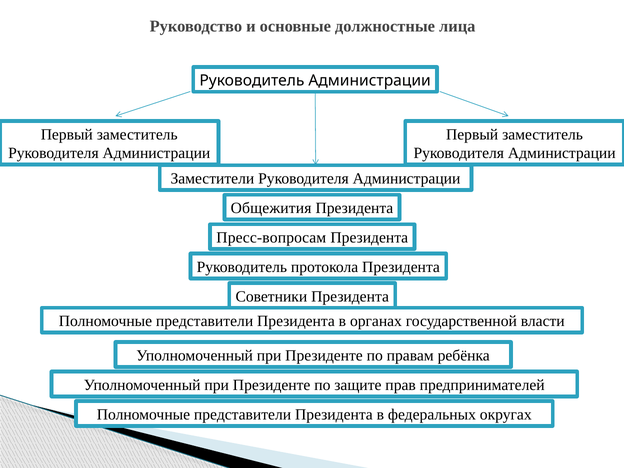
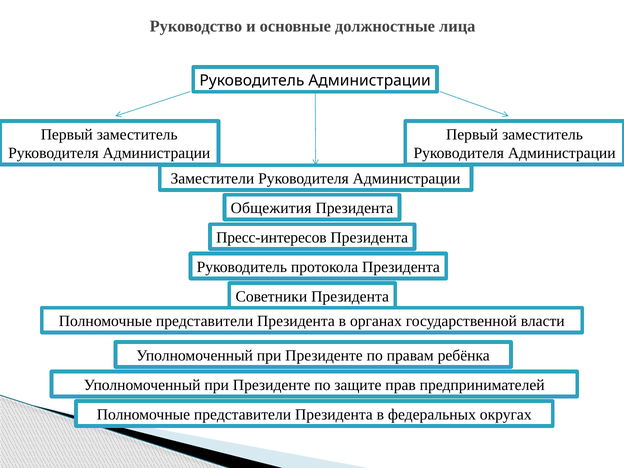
Пресс-вопросам: Пресс-вопросам -> Пресс-интересов (271, 238)
